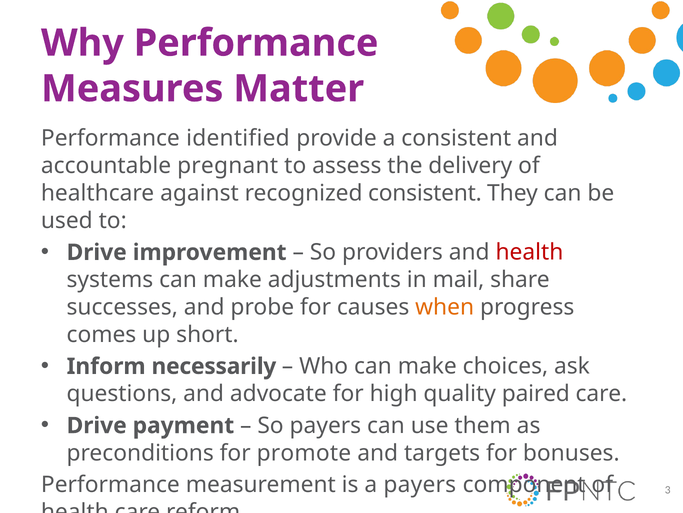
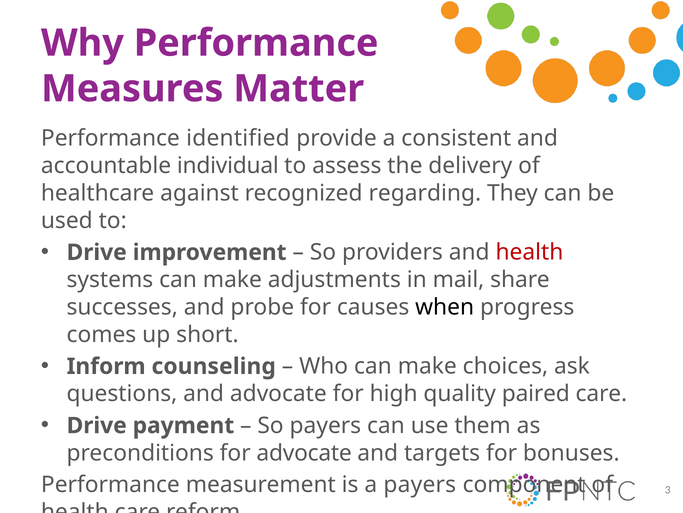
pregnant: pregnant -> individual (228, 166)
recognized consistent: consistent -> regarding (425, 193)
when colour: orange -> black (445, 307)
necessarily: necessarily -> counseling (214, 366)
for promote: promote -> advocate (304, 452)
